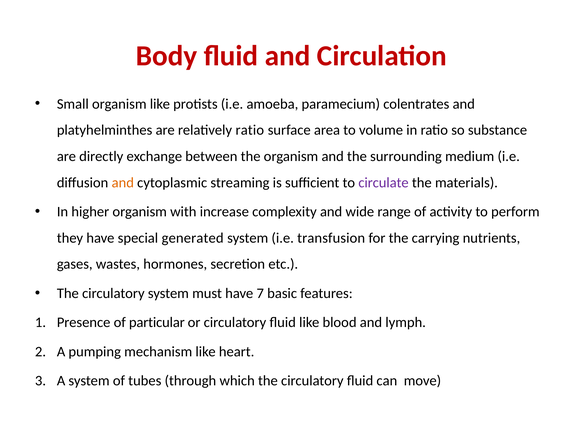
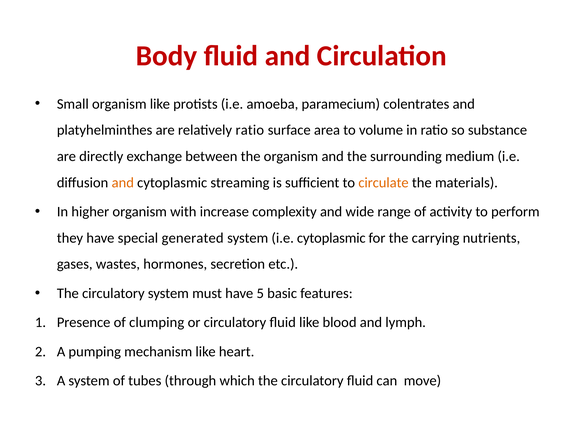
circulate colour: purple -> orange (383, 183)
i.e transfusion: transfusion -> cytoplasmic (331, 238)
7: 7 -> 5 (260, 293)
particular: particular -> clumping (157, 323)
